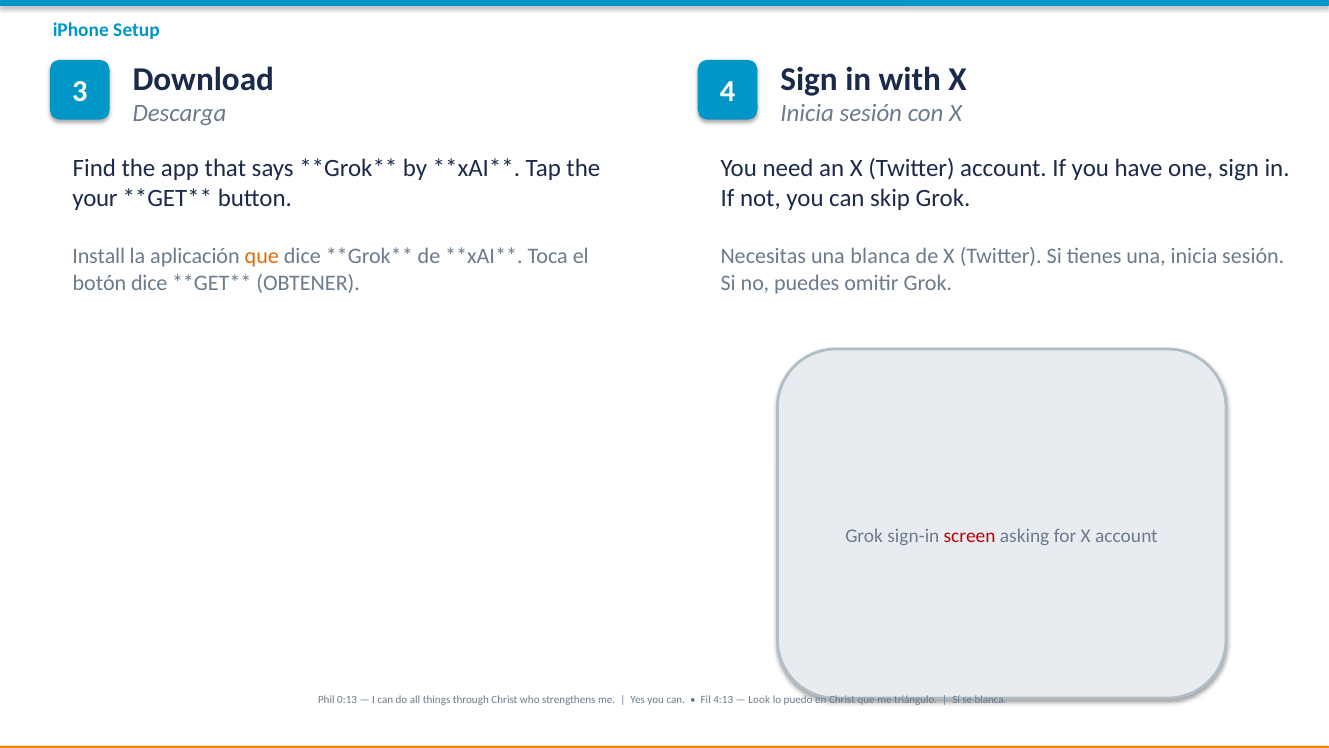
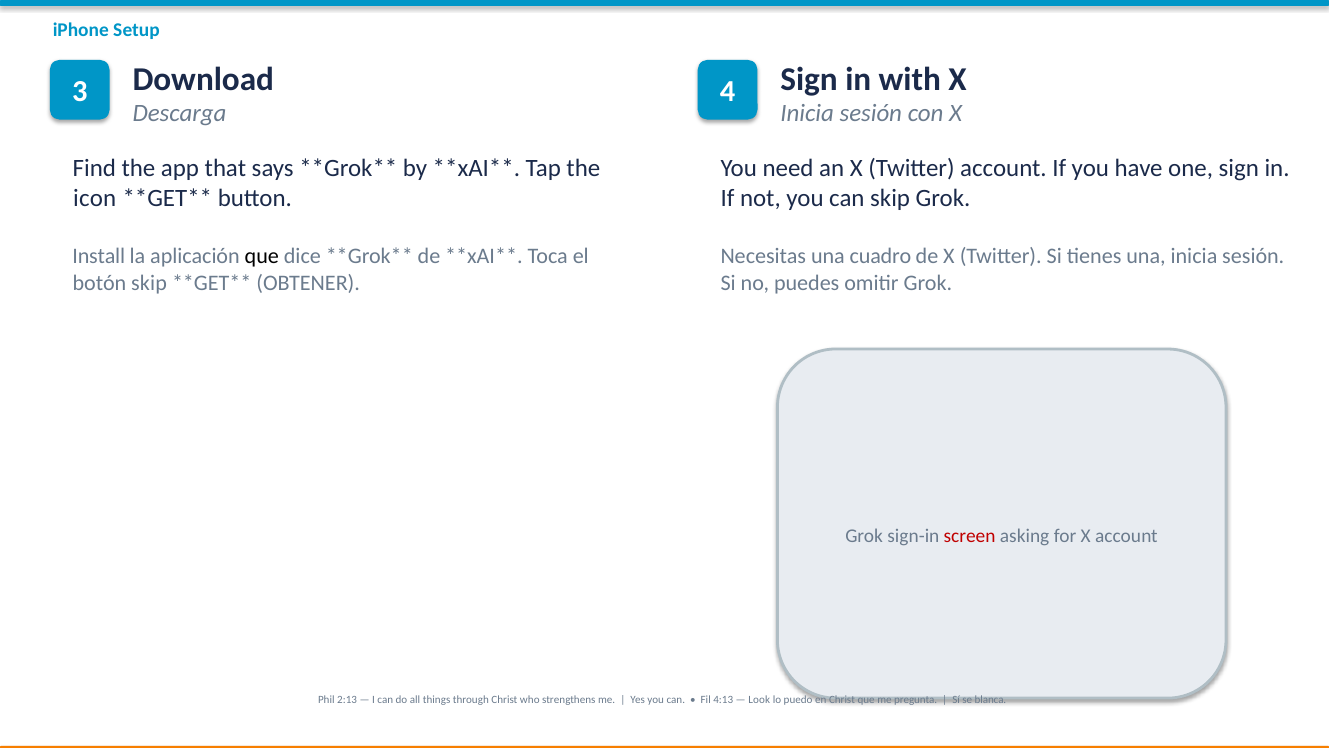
your: your -> icon (95, 198)
que colour: orange -> black (262, 256)
una blanca: blanca -> cuadro (880, 256)
botón dice: dice -> skip (149, 283)
0:13: 0:13 -> 2:13 (347, 699)
triángulo: triángulo -> pregunta (916, 699)
